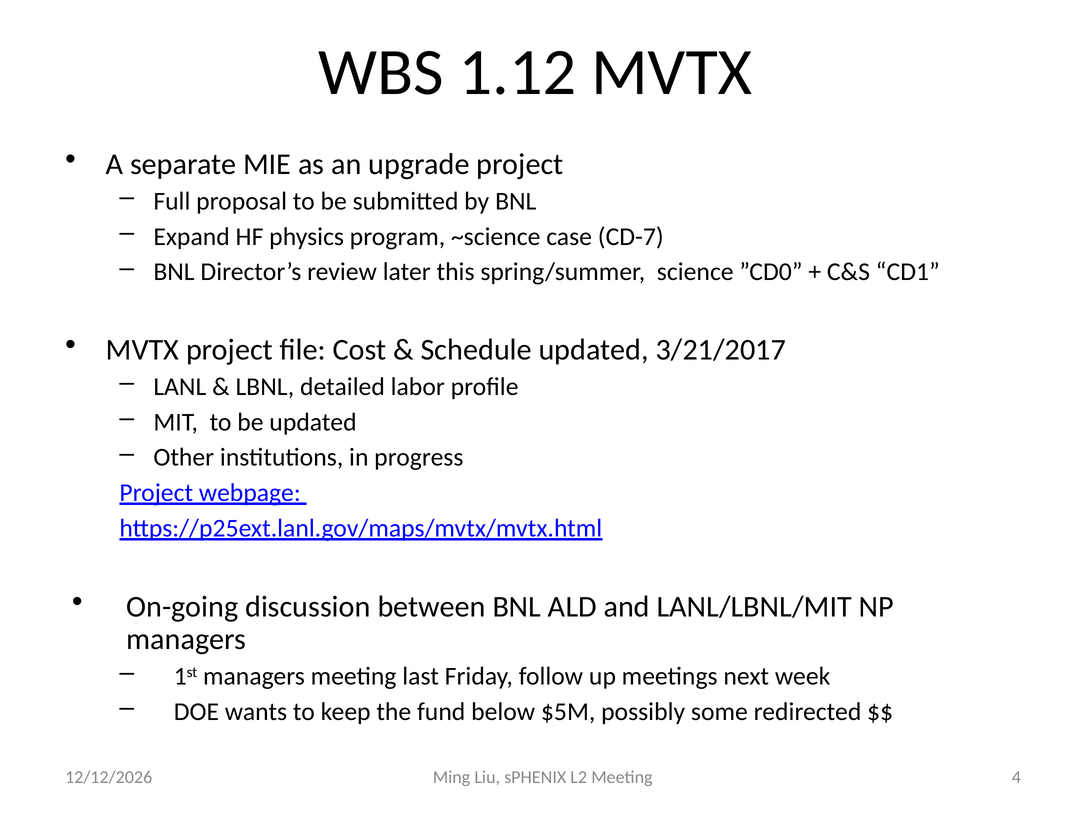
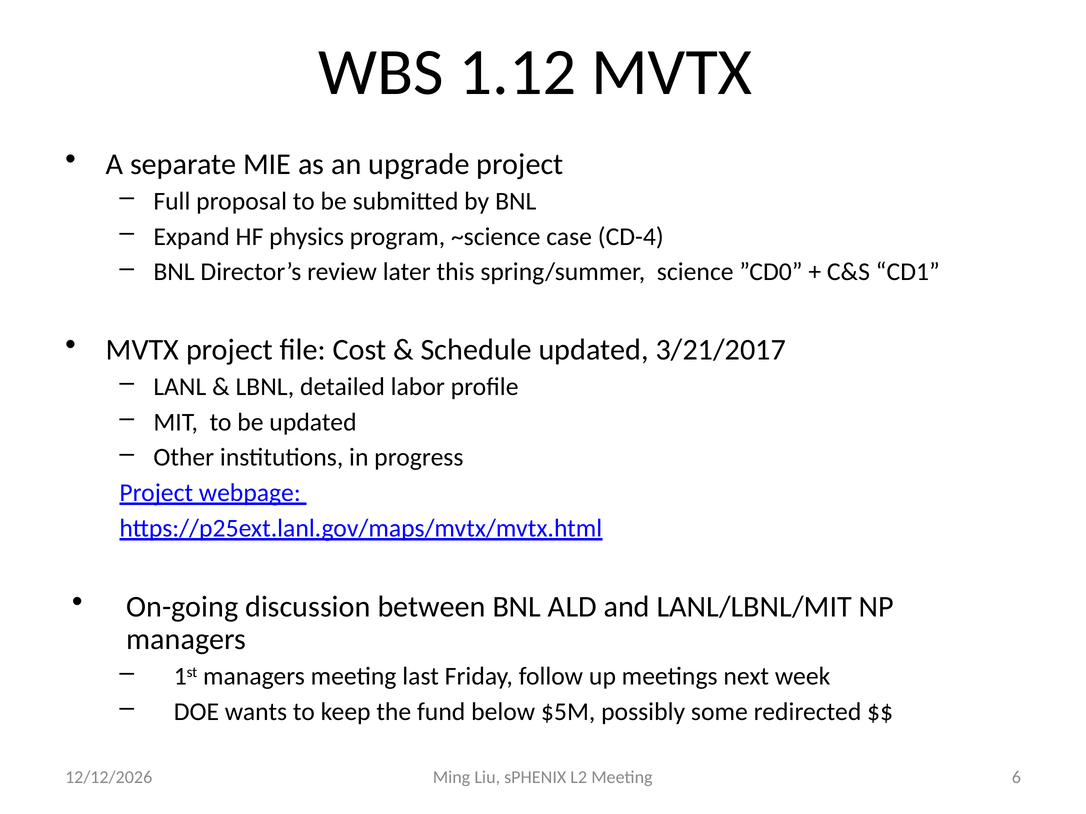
CD-7: CD-7 -> CD-4 (631, 237)
4: 4 -> 6 (1016, 778)
